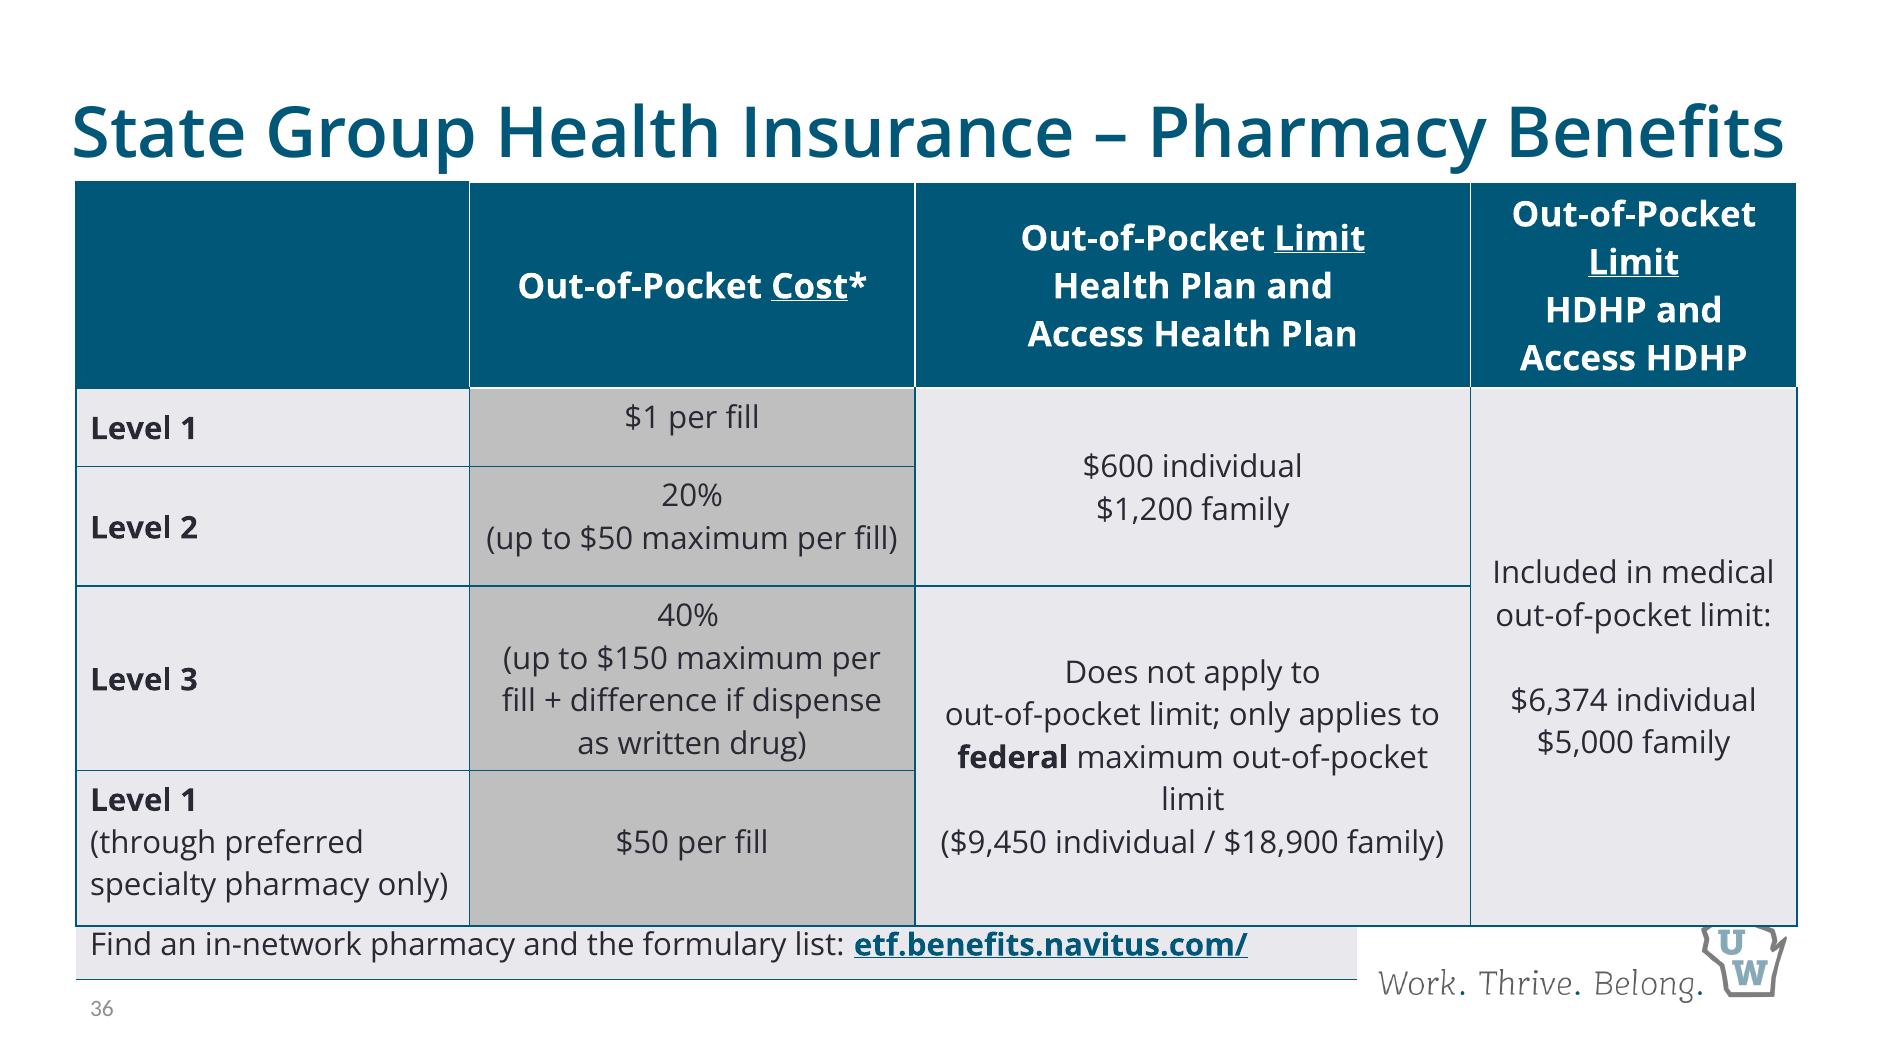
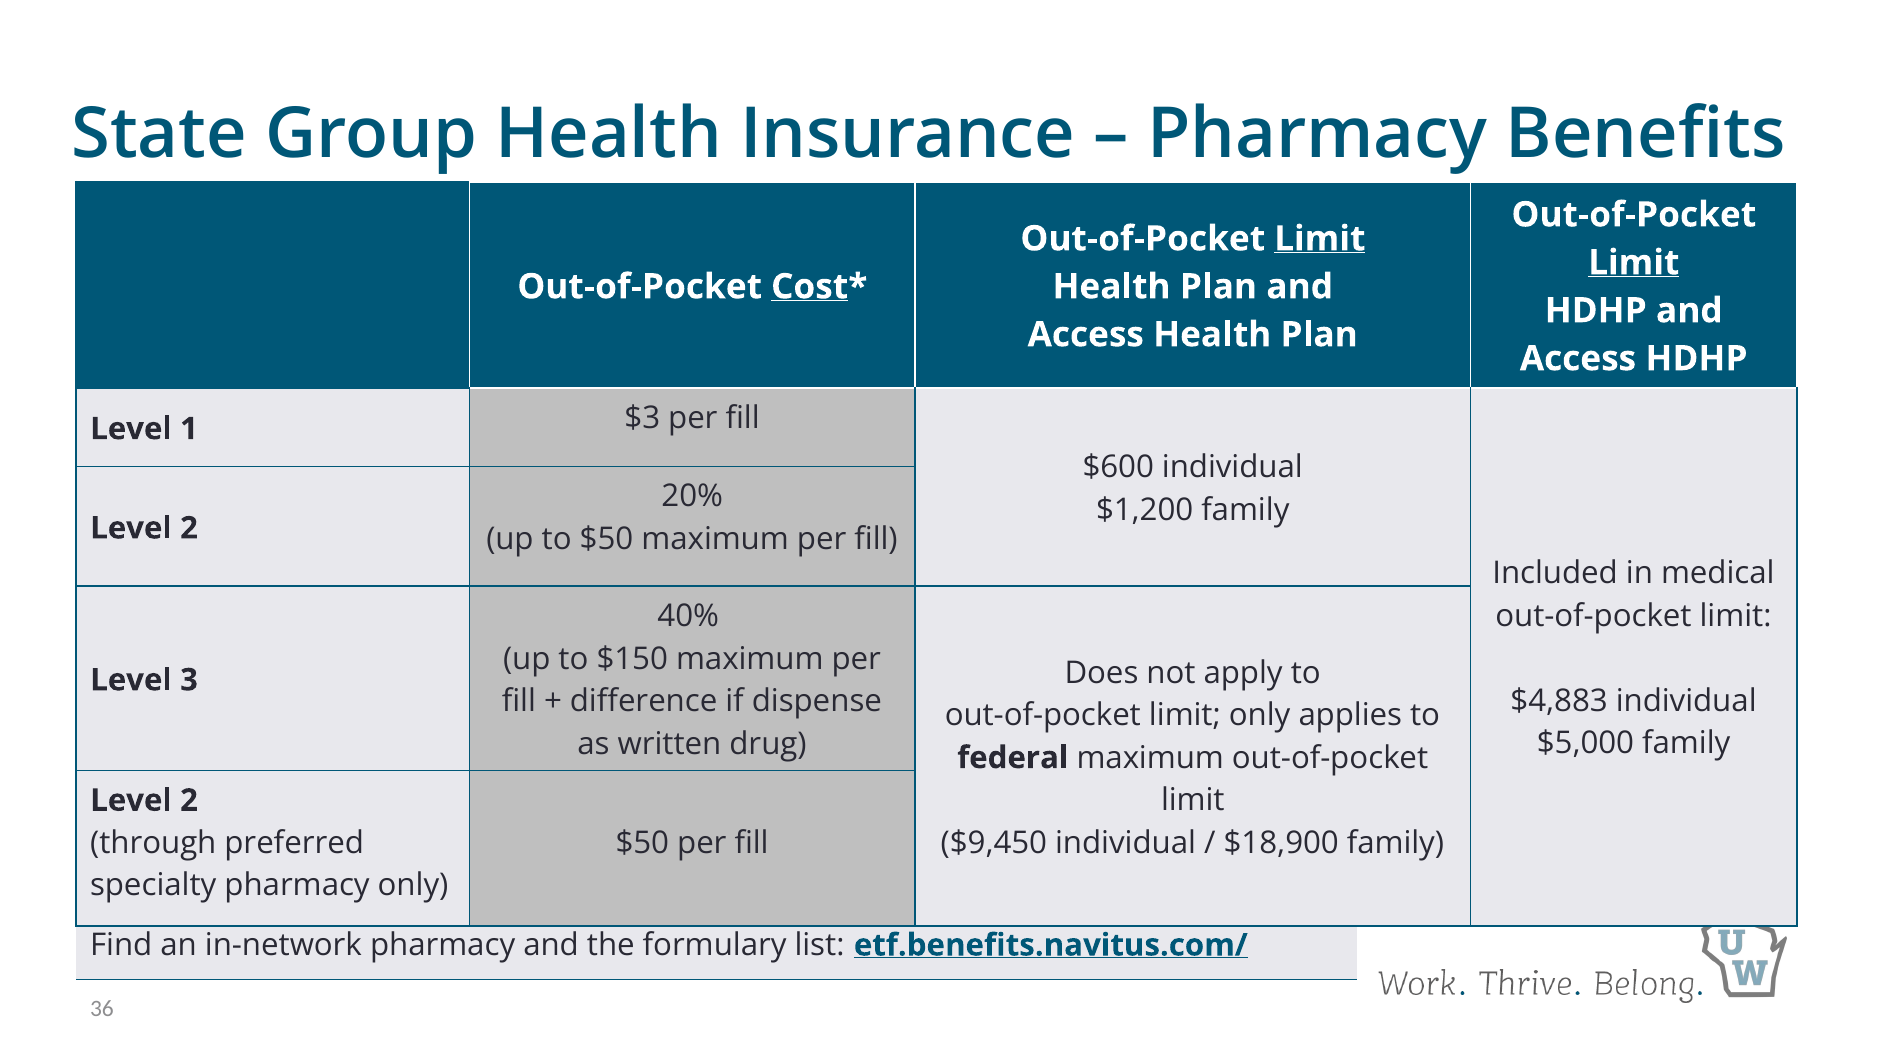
$1: $1 -> $3 (642, 418)
$6,374: $6,374 -> $4,883 (1559, 701)
1: 1 -> 2 (189, 801)
